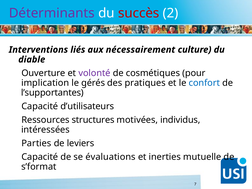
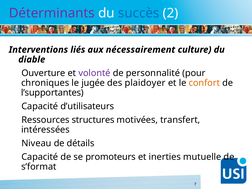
succès colour: red -> blue (139, 13)
cosmétiques: cosmétiques -> personnalité (153, 73)
implication: implication -> chroniques (45, 83)
gérés: gérés -> jugée (93, 83)
pratiques: pratiques -> plaidoyer (145, 83)
confort colour: blue -> orange (204, 83)
individus: individus -> transfert (180, 120)
Parties: Parties -> Niveau (36, 143)
leviers: leviers -> détails (81, 143)
évaluations: évaluations -> promoteurs (111, 157)
